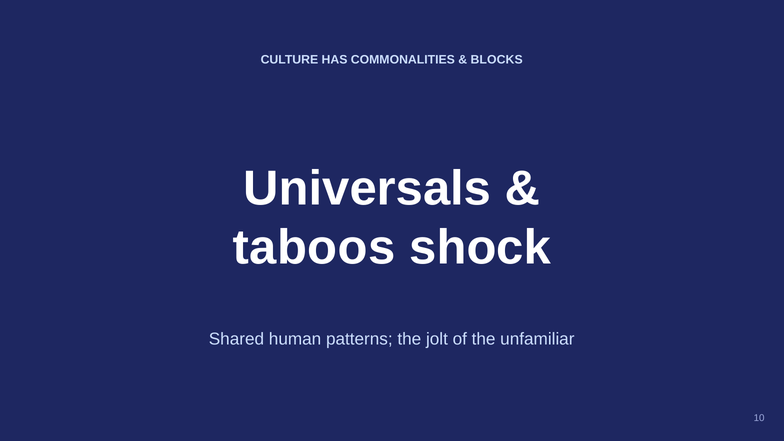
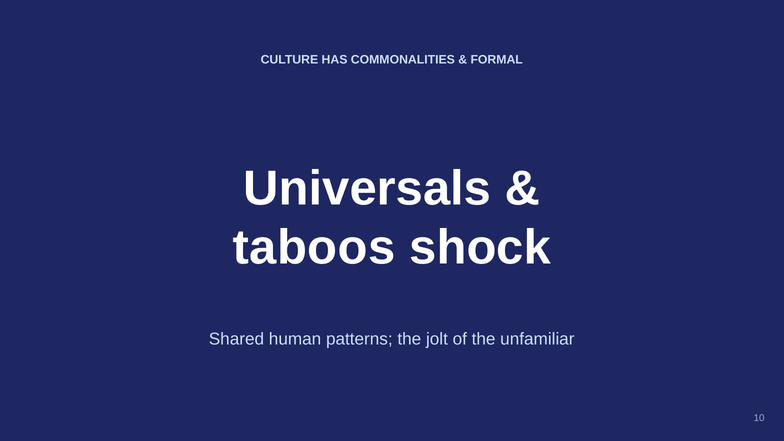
BLOCKS: BLOCKS -> FORMAL (497, 60)
